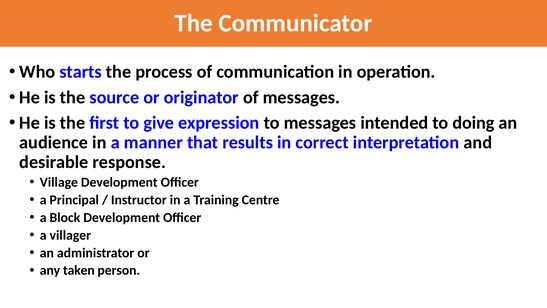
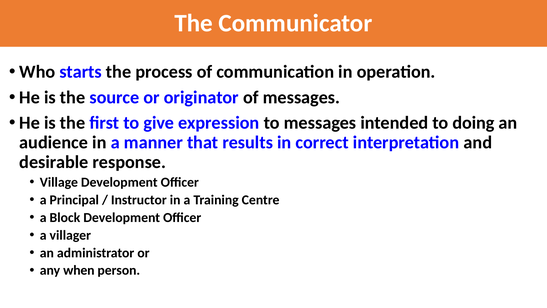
taken: taken -> when (79, 270)
